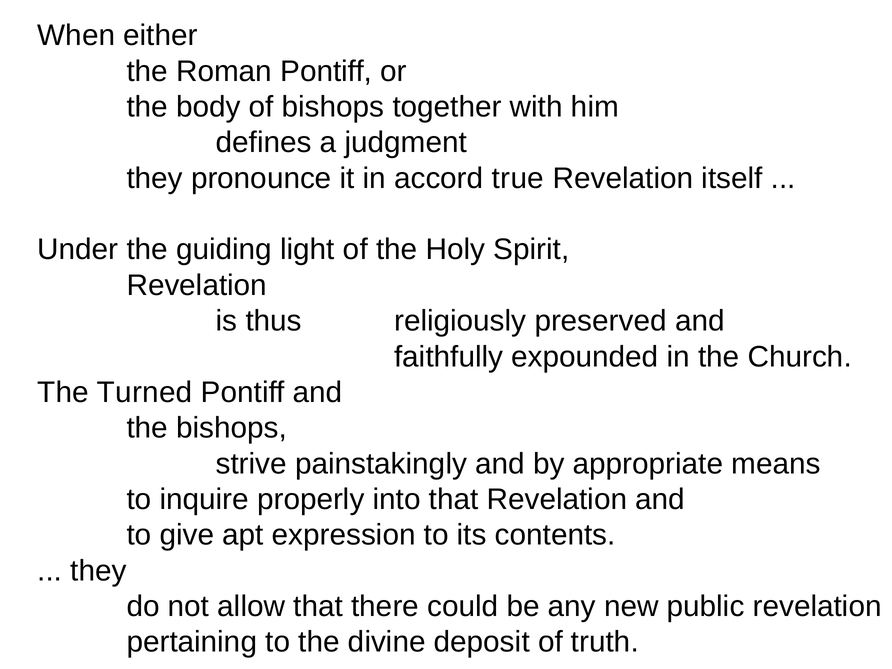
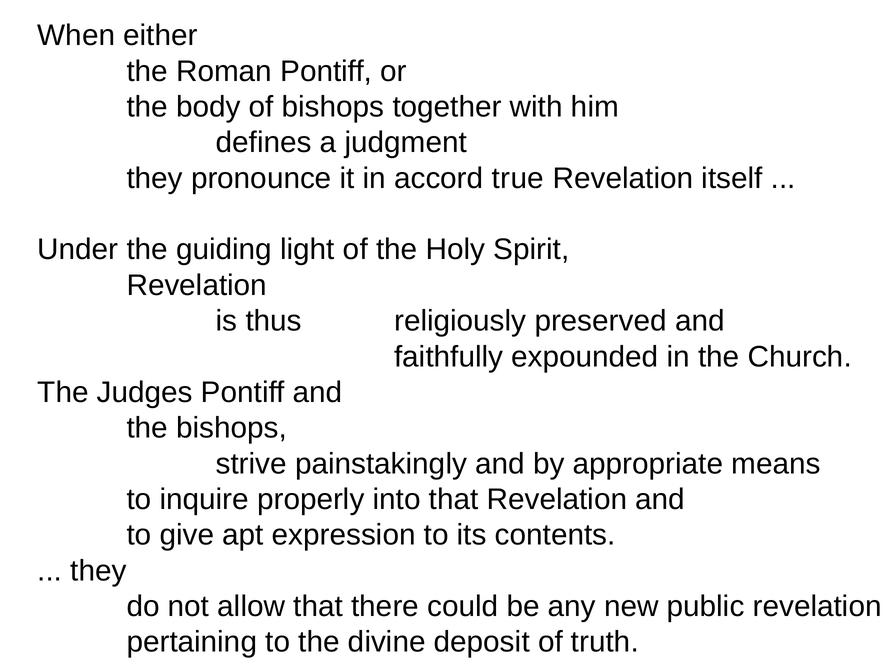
Turned: Turned -> Judges (145, 392)
